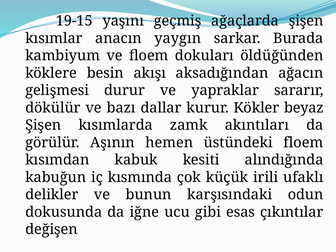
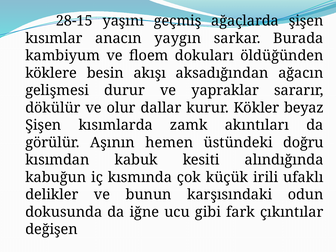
19-15: 19-15 -> 28-15 (74, 21)
bazı: bazı -> olur (121, 108)
üstündeki floem: floem -> doğru (303, 143)
esas: esas -> fark (241, 212)
